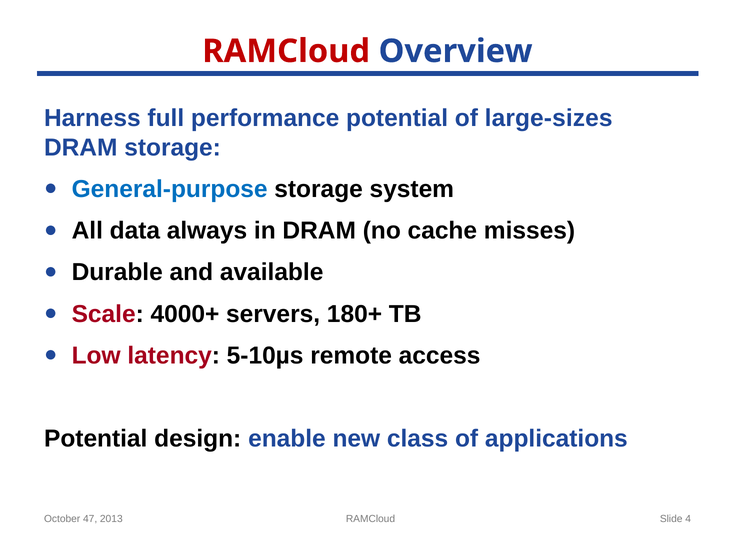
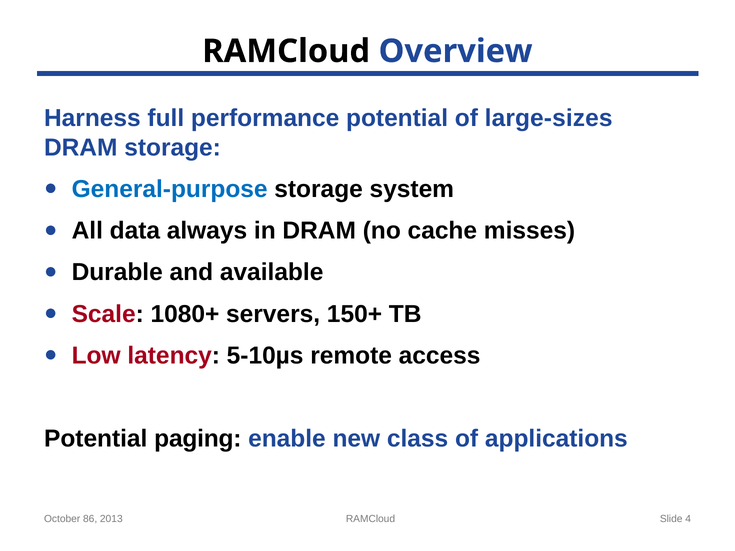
RAMCloud colour: red -> black (286, 51)
4000+: 4000+ -> 1080+ (185, 314)
180+: 180+ -> 150+ (354, 314)
design: design -> paging (198, 439)
47: 47 -> 86 (90, 519)
